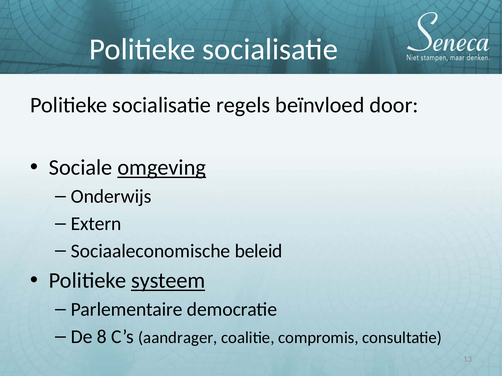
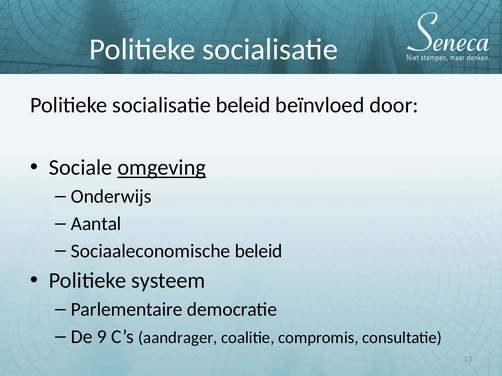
socialisatie regels: regels -> beleid (243, 105)
Extern: Extern -> Aantal (96, 224)
systeem underline: present -> none (168, 281)
8: 8 -> 9 (102, 337)
